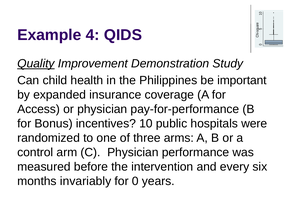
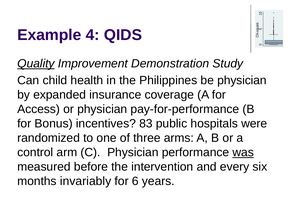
be important: important -> physician (242, 80)
10: 10 -> 83 (146, 124)
was underline: none -> present (243, 152)
for 0: 0 -> 6 (135, 181)
